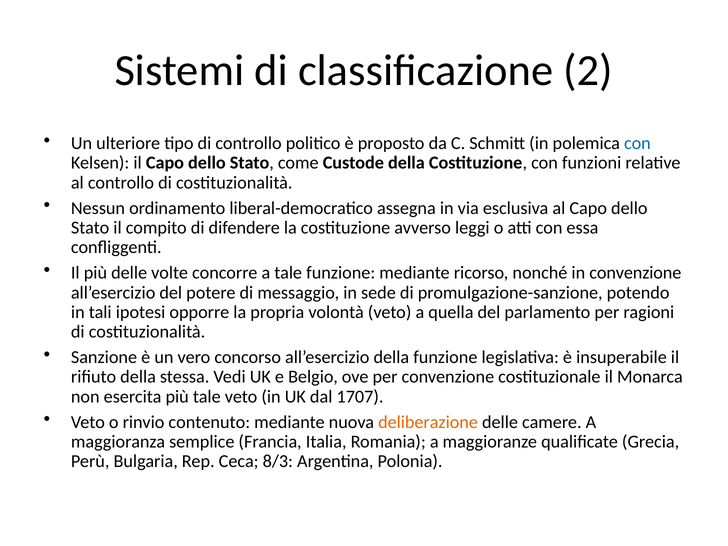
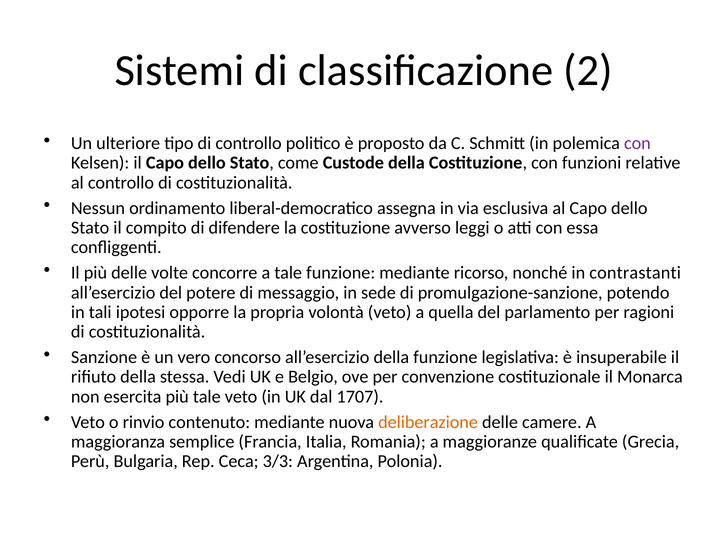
con colour: blue -> purple (637, 143)
in convenzione: convenzione -> contrastanti (635, 273)
8/3: 8/3 -> 3/3 (278, 461)
